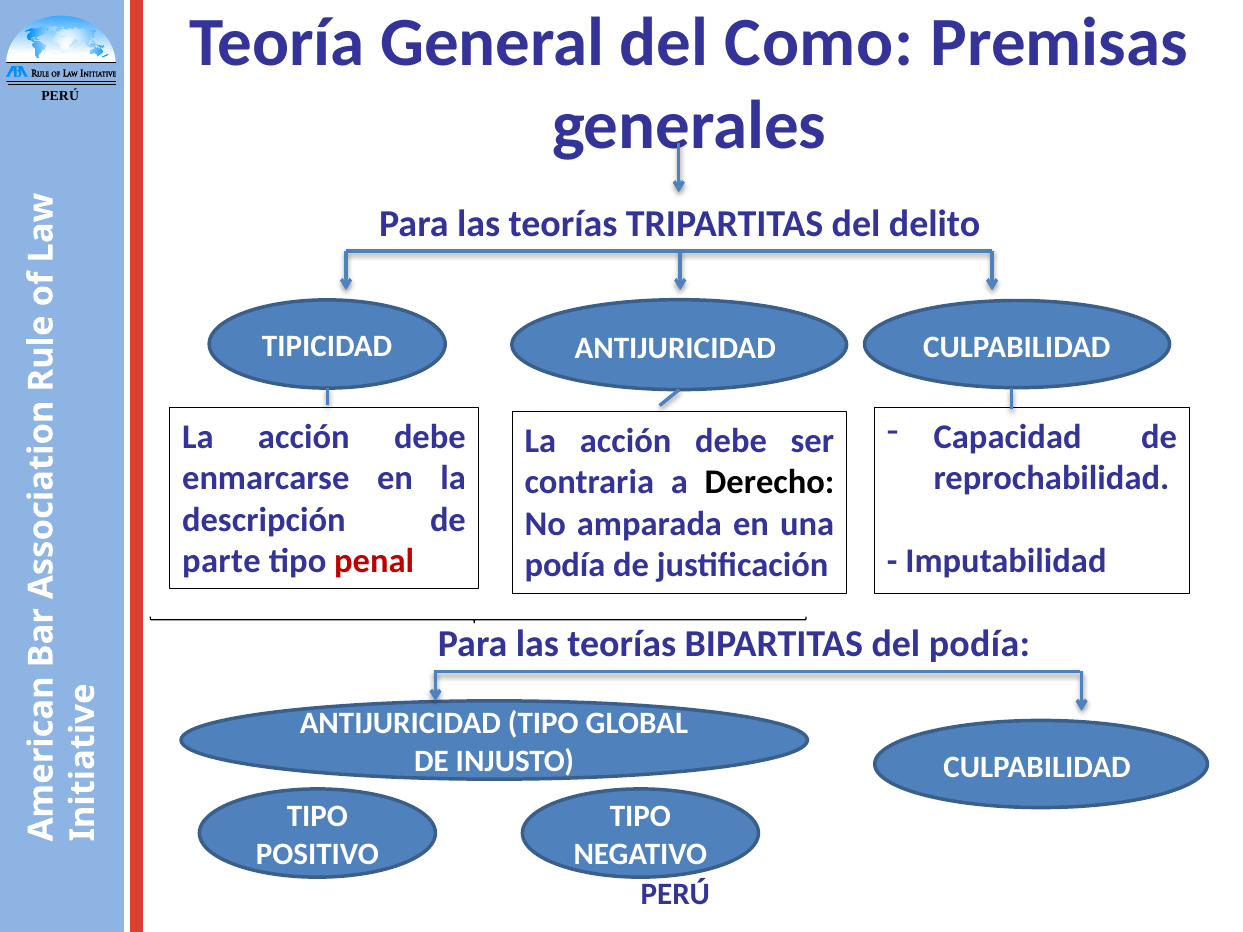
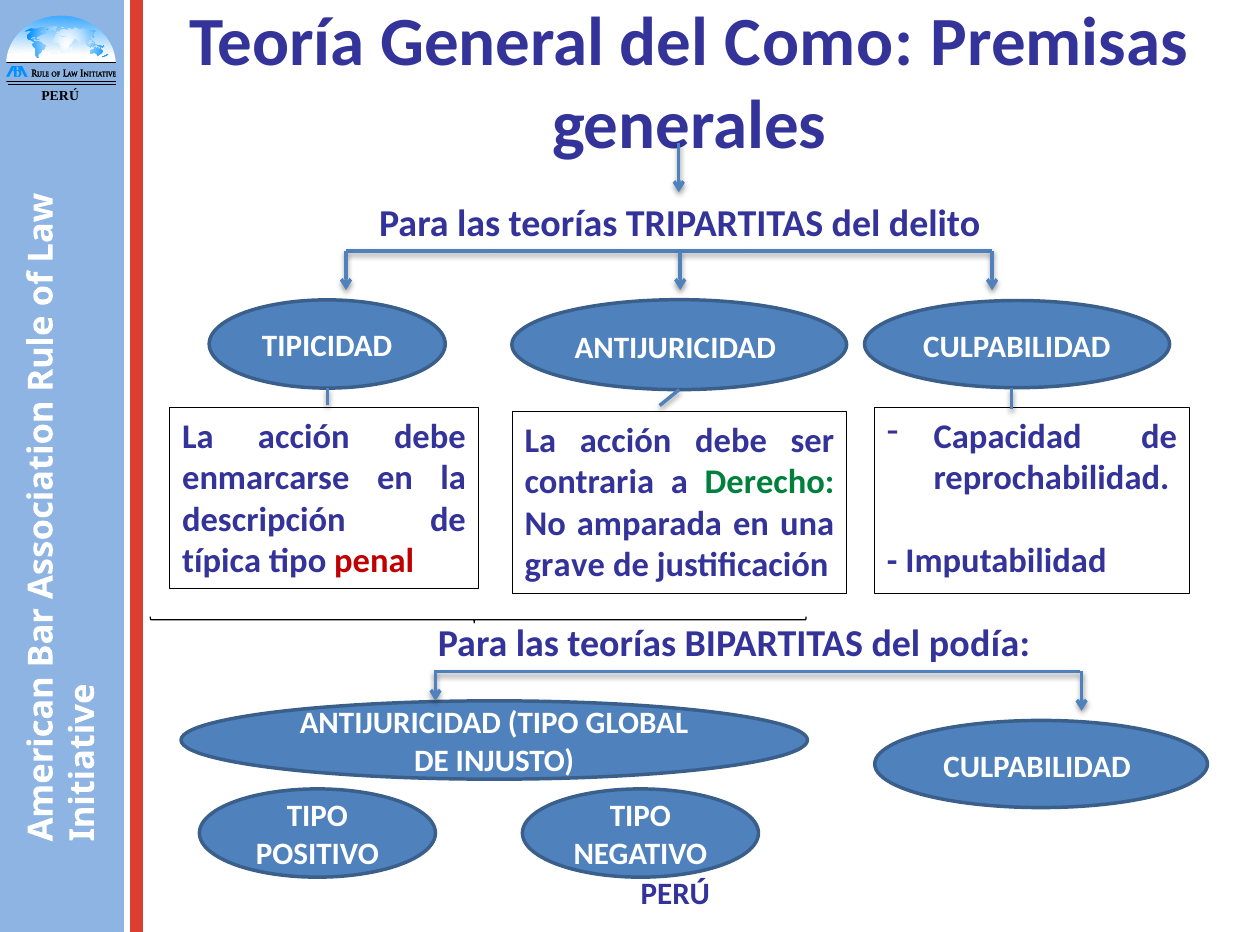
Derecho colour: black -> green (770, 483)
parte: parte -> típica (222, 561)
podía: podía -> grave (565, 566)
